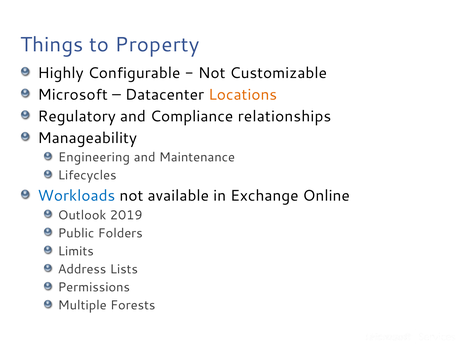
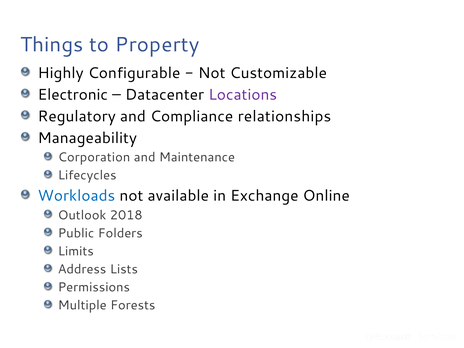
Microsoft: Microsoft -> Electronic (73, 95)
Locations colour: orange -> purple (243, 95)
Engineering: Engineering -> Corporation (94, 157)
2019: 2019 -> 2018 (126, 215)
